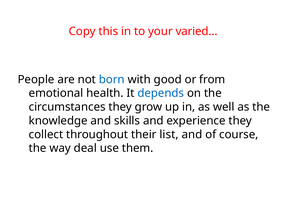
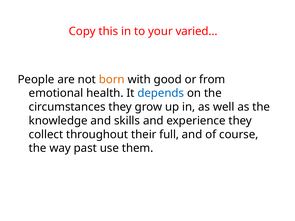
born colour: blue -> orange (112, 80)
list: list -> full (169, 135)
deal: deal -> past (85, 148)
